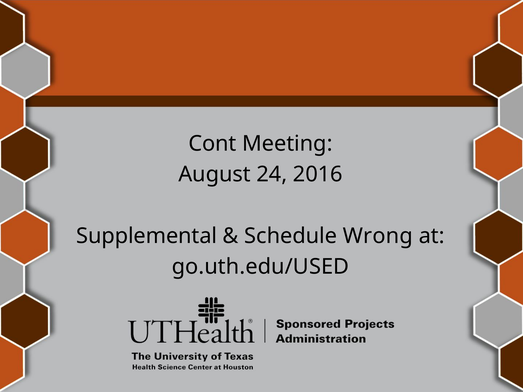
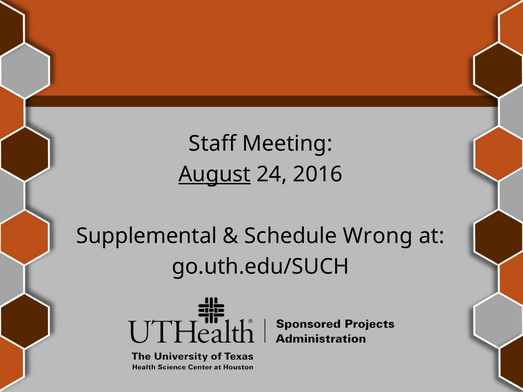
Cont: Cont -> Staff (212, 144)
August underline: none -> present (215, 174)
go.uth.edu/USED: go.uth.edu/USED -> go.uth.edu/SUCH (261, 267)
